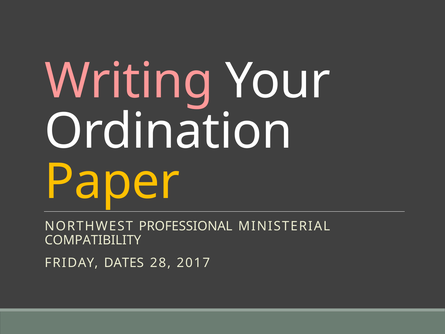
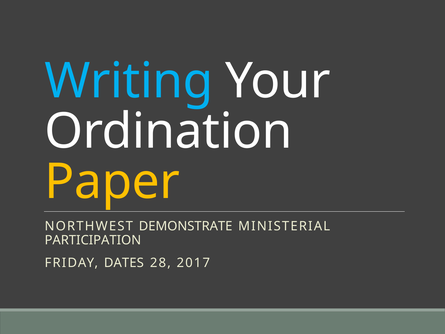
Writing colour: pink -> light blue (129, 81)
PROFESSIONAL: PROFESSIONAL -> DEMONSTRATE (186, 226)
COMPATIBILITY: COMPATIBILITY -> PARTICIPATION (93, 240)
